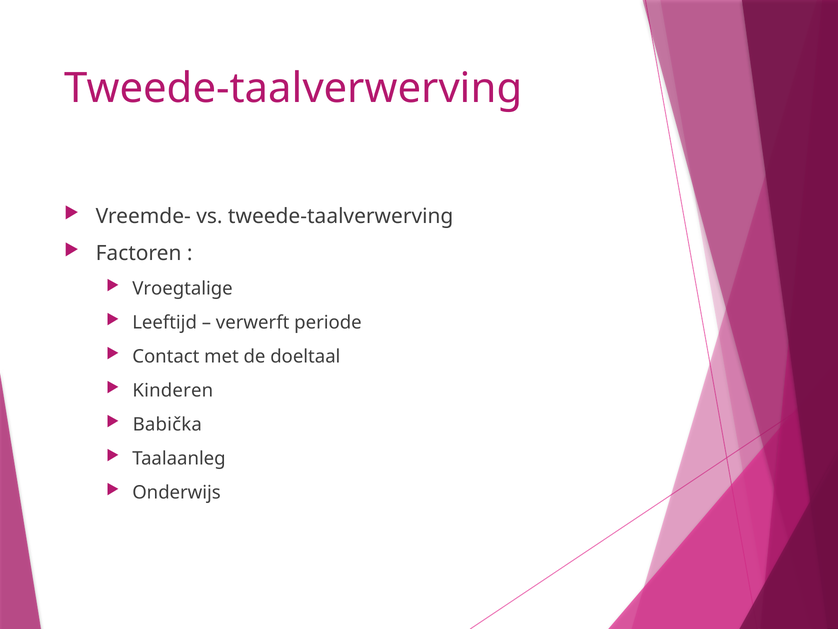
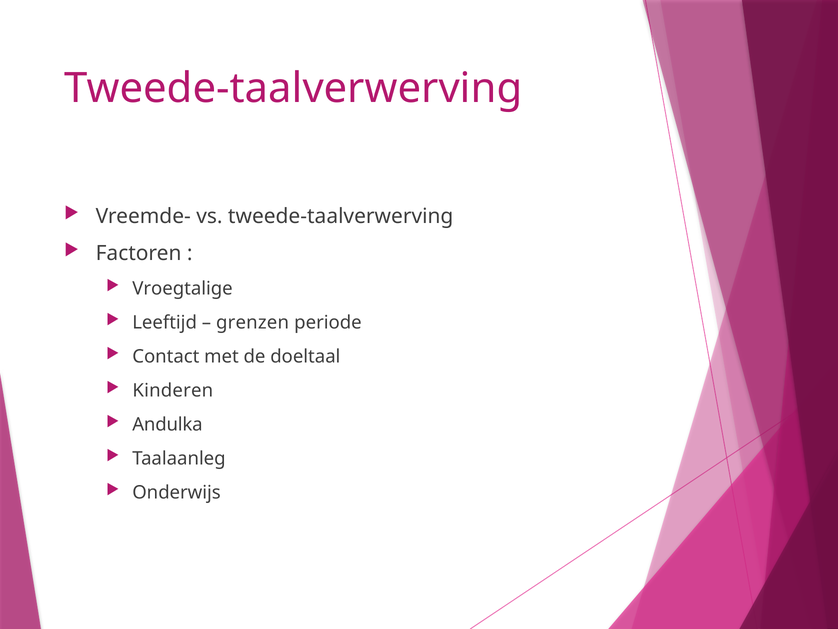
verwerft: verwerft -> grenzen (253, 322)
Babička: Babička -> Andulka (167, 424)
